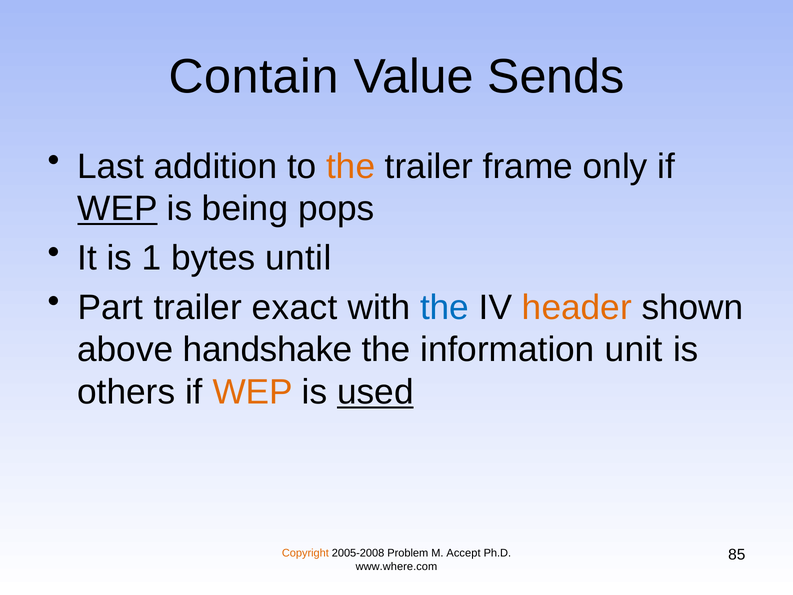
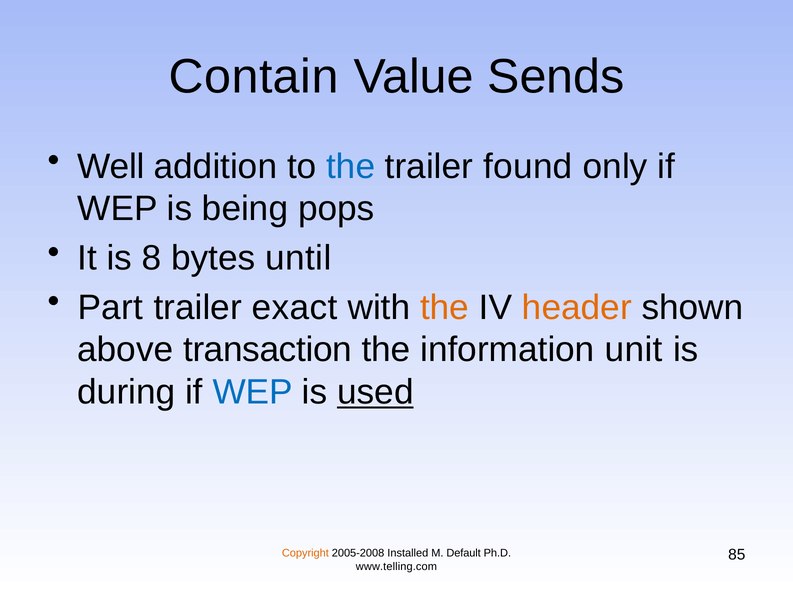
Last: Last -> Well (111, 166)
the colour: orange -> blue (351, 166)
frame: frame -> found (528, 166)
WEP underline: present -> none (117, 209)
1: 1 -> 8 (152, 258)
the colour: blue -> orange (445, 307)
handshake: handshake -> transaction (268, 350)
others: others -> during (126, 392)
WEP colour: orange -> blue (253, 392)
Problem: Problem -> Installed (408, 553)
Accept: Accept -> Default (464, 553)
www.where.com: www.where.com -> www.telling.com (396, 566)
